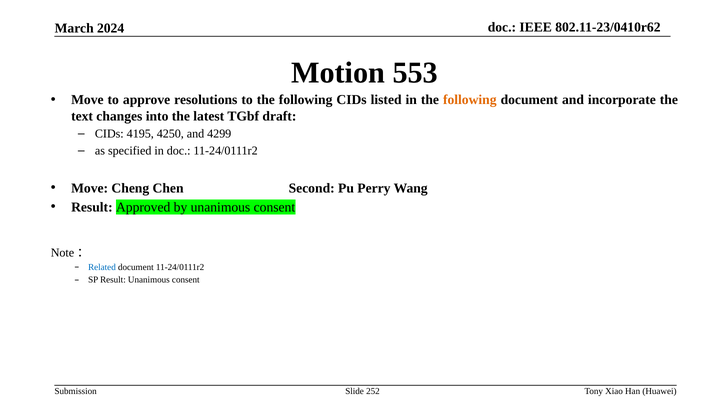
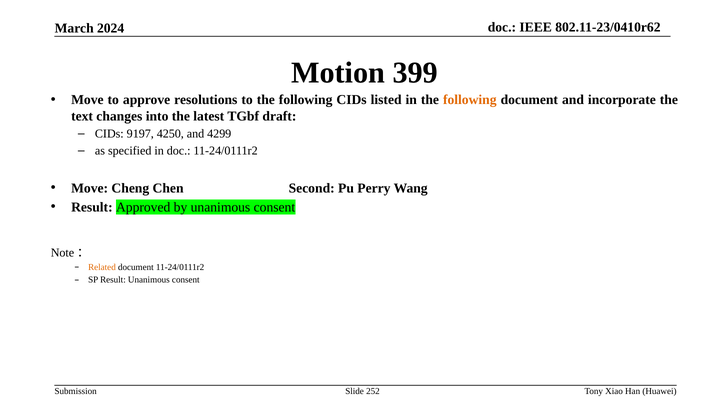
553: 553 -> 399 (415, 73)
4195: 4195 -> 9197 (140, 134)
Related colour: blue -> orange (102, 267)
